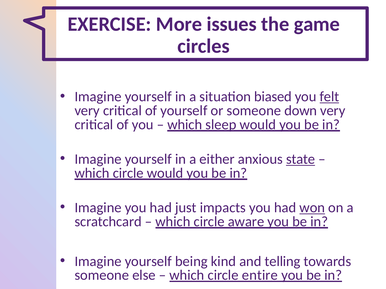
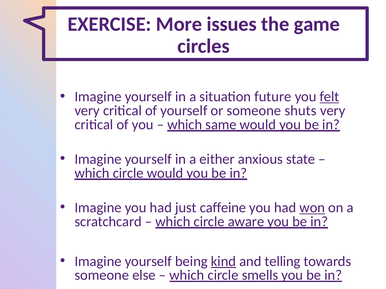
biased: biased -> future (273, 97)
down: down -> shuts (301, 111)
sleep: sleep -> same (221, 125)
state underline: present -> none (301, 159)
impacts: impacts -> caffeine (223, 208)
kind underline: none -> present (223, 262)
entire: entire -> smells (260, 276)
